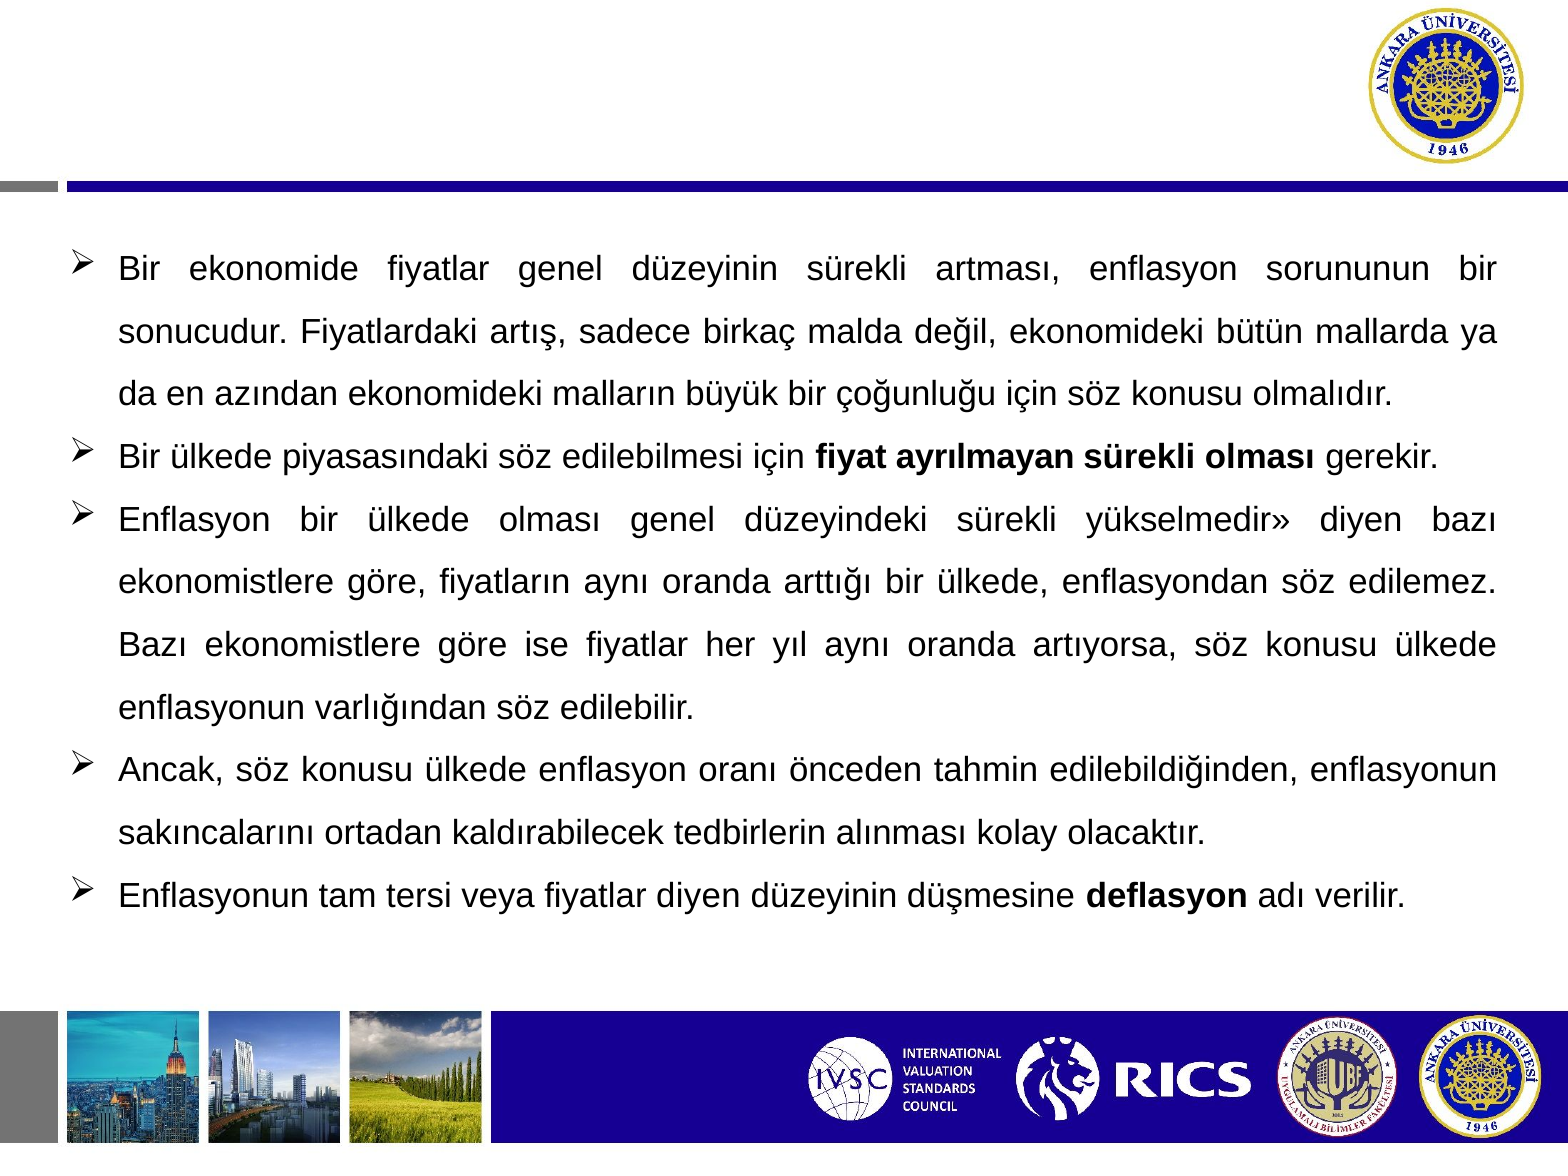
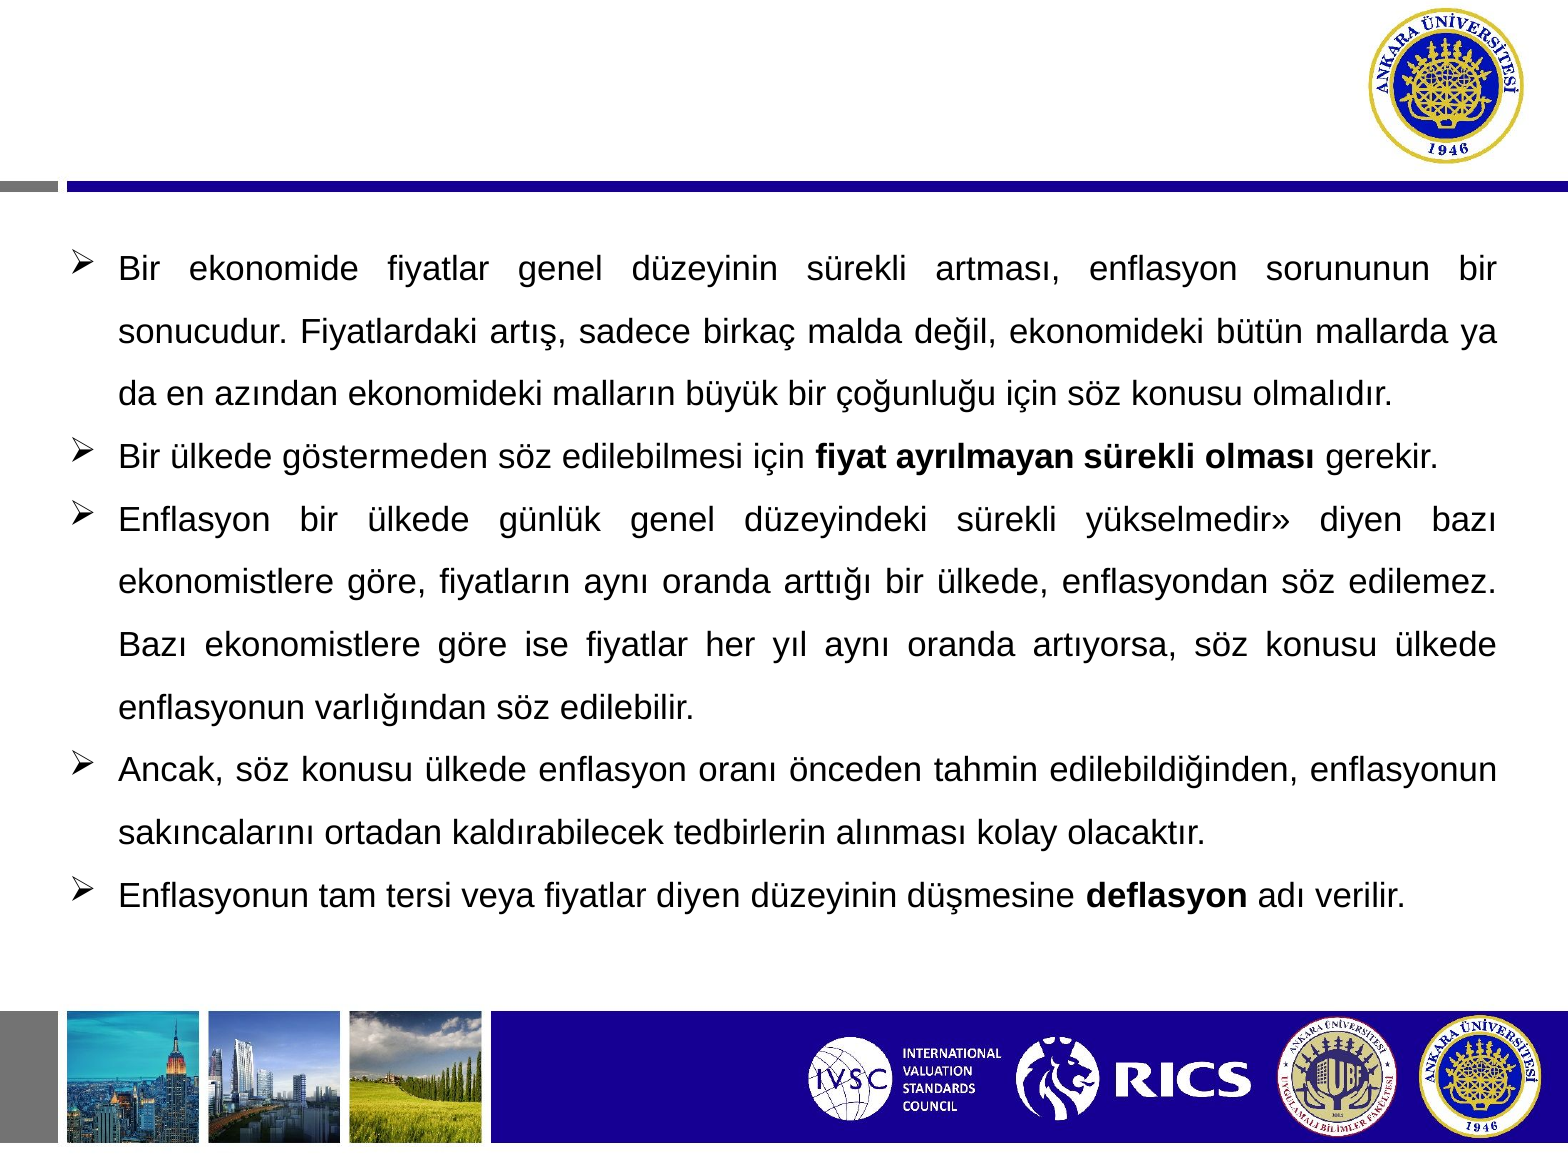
piyasasındaki: piyasasındaki -> göstermeden (385, 457)
ülkede olması: olması -> günlük (550, 520)
